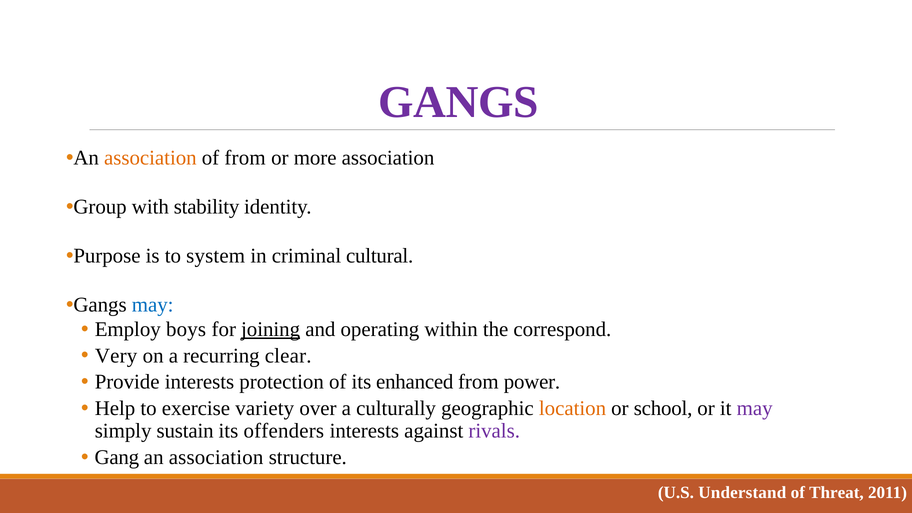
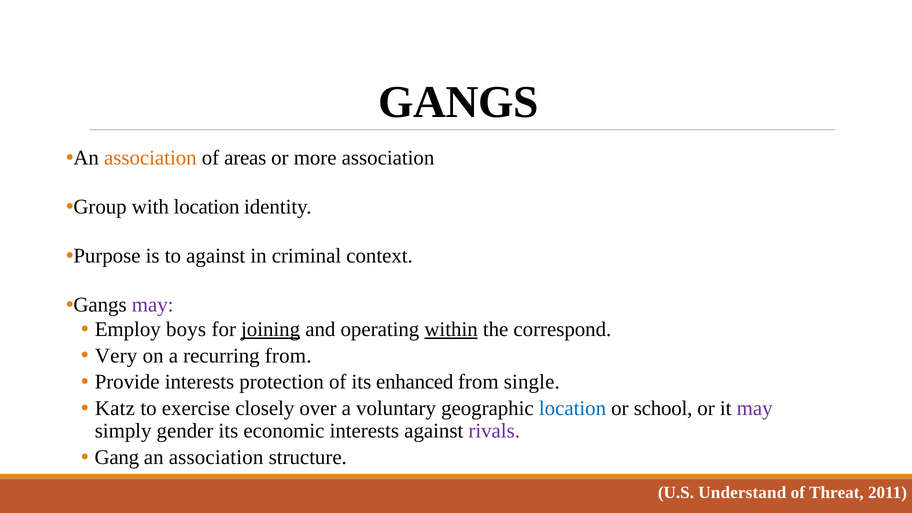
GANGS colour: purple -> black (458, 102)
of from: from -> areas (245, 158)
with stability: stability -> location (207, 207)
to system: system -> against (216, 256)
cultural: cultural -> context (380, 256)
may colour: blue -> purple (153, 305)
within underline: none -> present (451, 329)
recurring clear: clear -> from (288, 356)
power: power -> single (532, 382)
Help: Help -> Katz (115, 408)
variety: variety -> closely (265, 408)
culturally: culturally -> voluntary (396, 408)
location colour: orange -> blue (573, 408)
sustain: sustain -> gender (185, 431)
offenders: offenders -> economic (284, 431)
